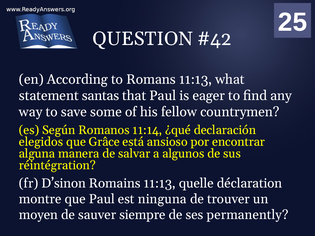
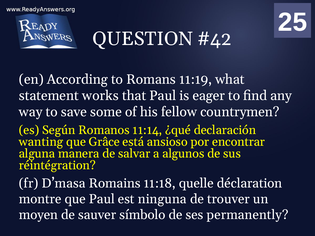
Romans 11:13: 11:13 -> 11:19 (196, 79)
santas: santas -> works (100, 96)
elegidos: elegidos -> wanting (41, 142)
D’sinon: D’sinon -> D’masa (64, 184)
Romains 11:13: 11:13 -> 11:18 (160, 184)
siempre: siempre -> símbolo (142, 215)
